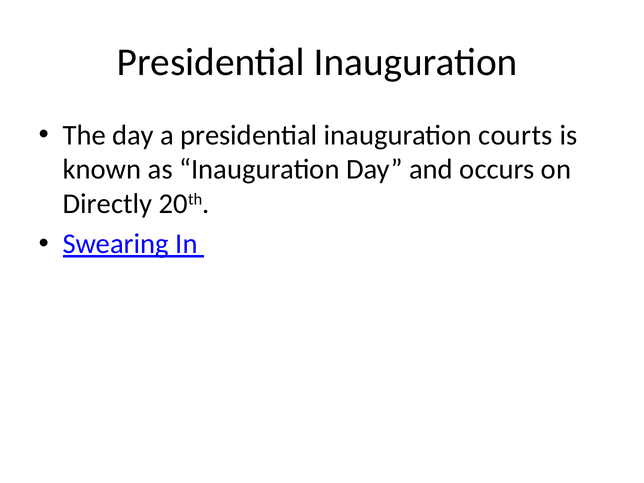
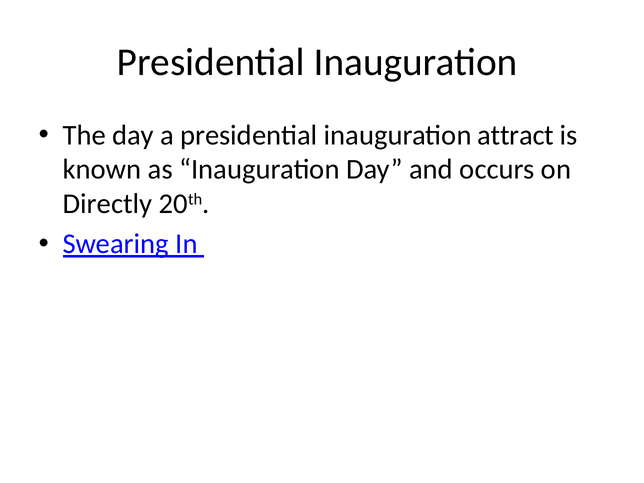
courts: courts -> attract (516, 135)
